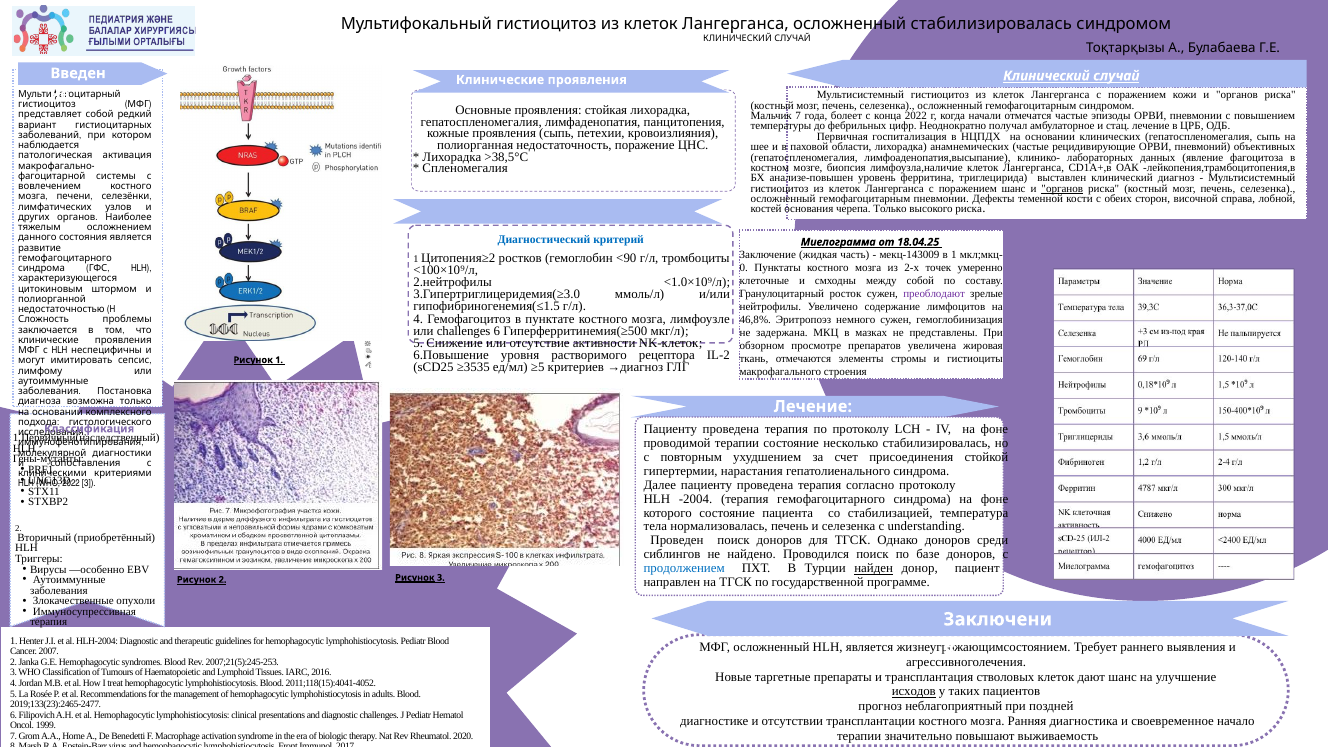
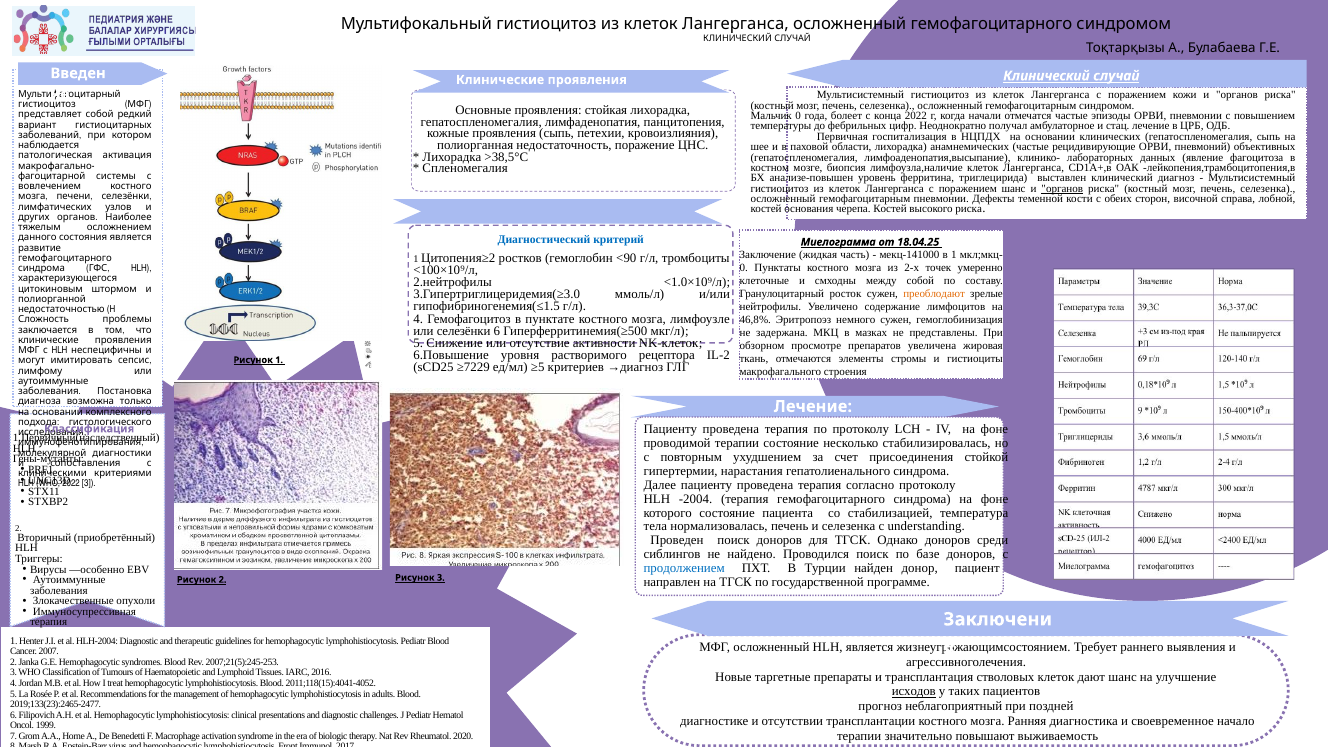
стабилизировалась: стабилизировалась -> гемофагоцитарного (991, 24)
Мальчик 7: 7 -> 0 (798, 116)
черепа Только: Только -> Костей (890, 209)
мекц-143009: мекц-143009 -> мекц-141000 (910, 255)
преоблодают colour: purple -> orange (934, 294)
или challenges: challenges -> селезёнки (464, 331)
≥3535: ≥3535 -> ≥7229 (473, 367)
найден underline: present -> none (874, 569)
Рисунок underline: present -> none (415, 578)
